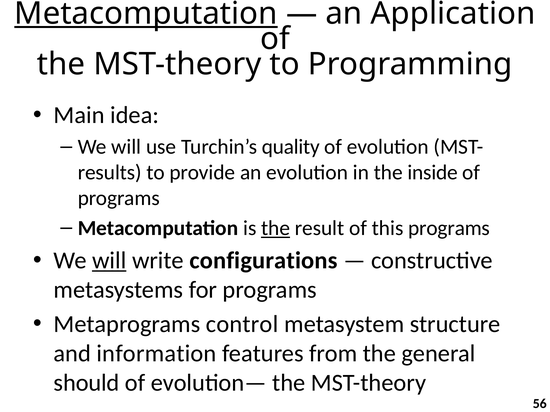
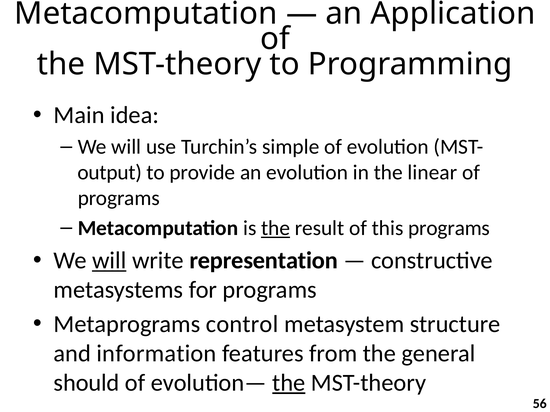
Metacomputation underline: present -> none (146, 14)
quality: quality -> simple (291, 147)
results: results -> output (110, 173)
inside: inside -> linear (432, 173)
configurations: configurations -> representation (264, 261)
the underline: none -> present (289, 383)
